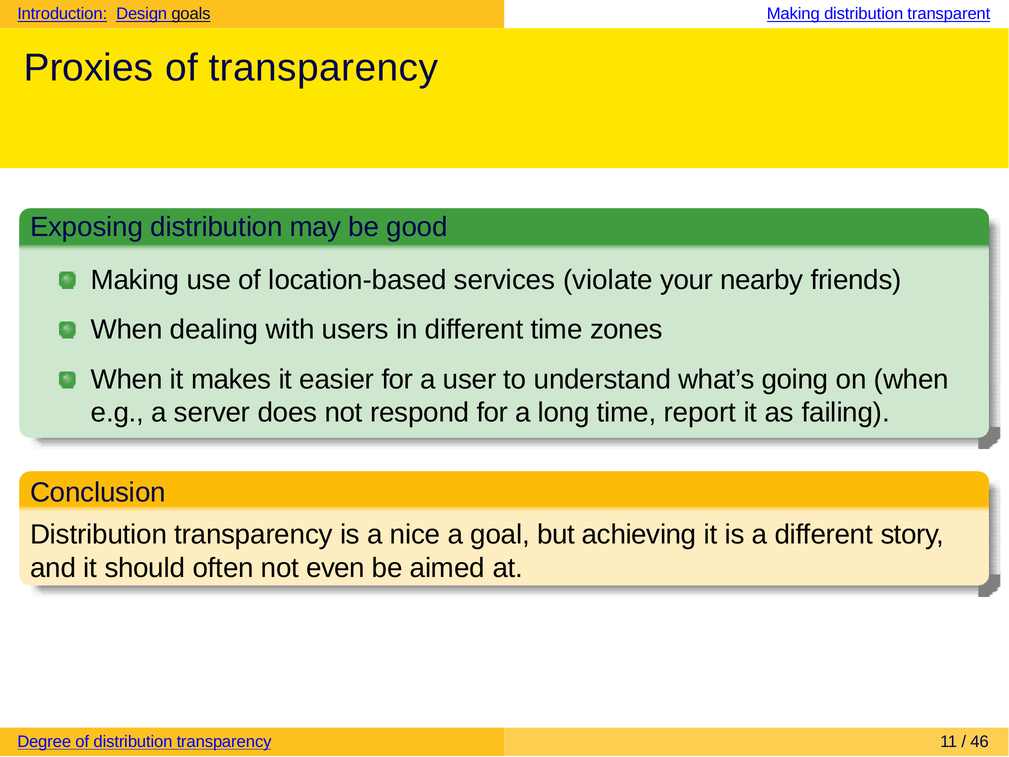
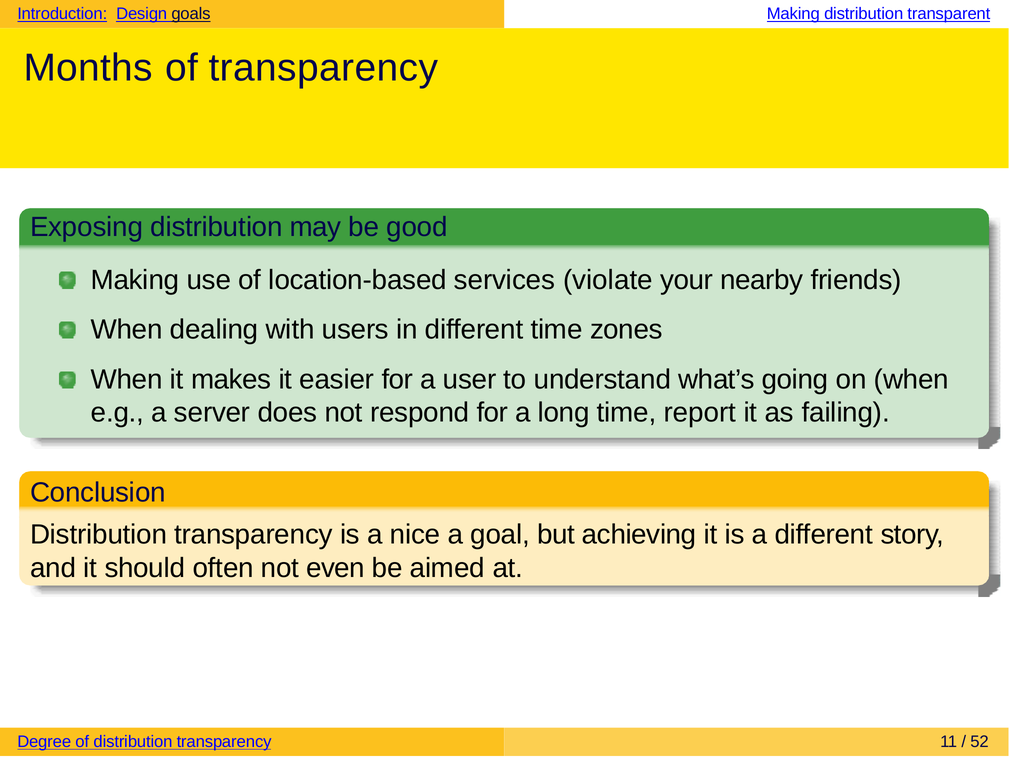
Proxies: Proxies -> Months (88, 68)
46: 46 -> 52 (980, 742)
